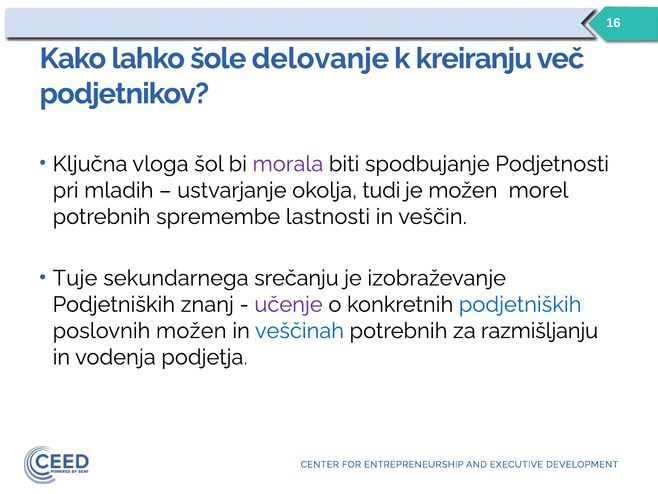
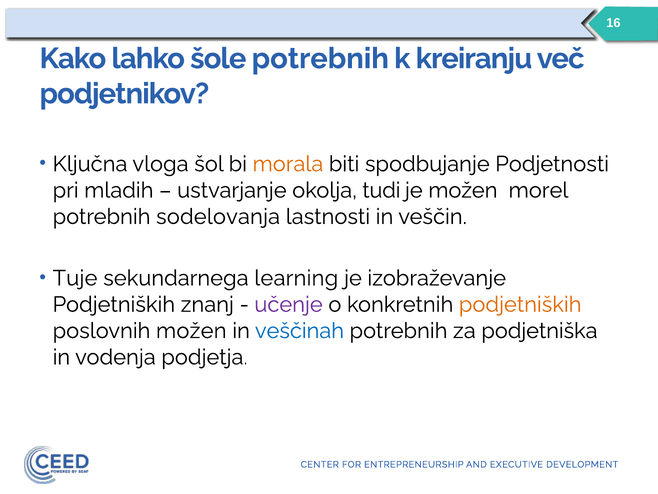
šole delovanje: delovanje -> potrebnih (320, 59)
morala colour: purple -> orange (288, 164)
spremembe: spremembe -> sodelovanja (218, 216)
srečanju: srečanju -> learning (296, 278)
podjetniških colour: blue -> orange (520, 304)
razmišljanju: razmišljanju -> podjetniška (539, 331)
